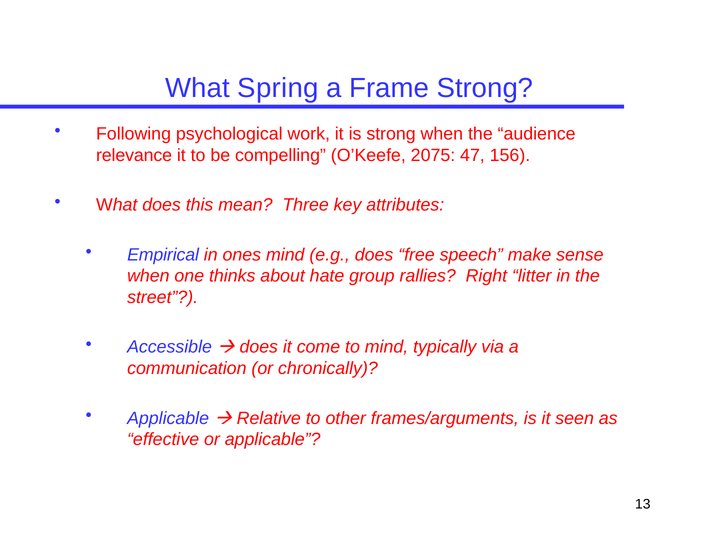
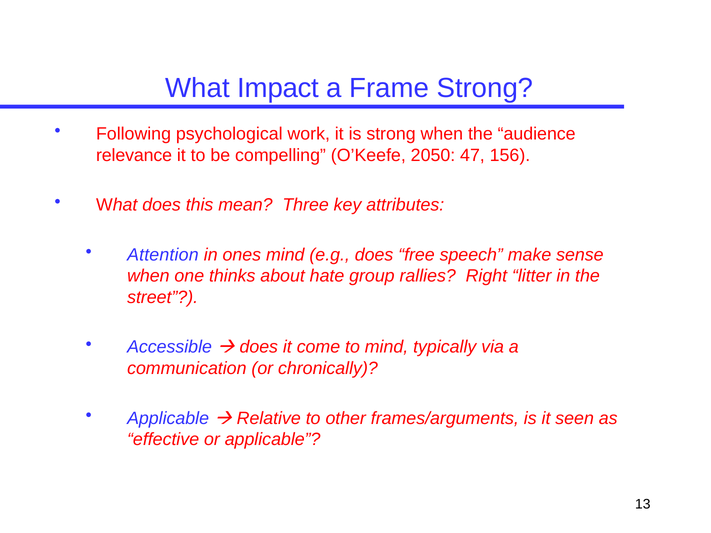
Spring: Spring -> Impact (278, 88)
2075: 2075 -> 2050 (433, 155)
Empirical: Empirical -> Attention (163, 255)
